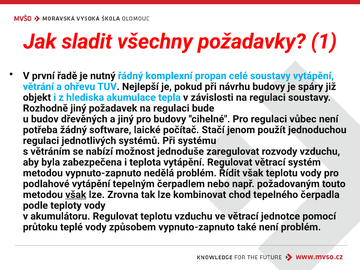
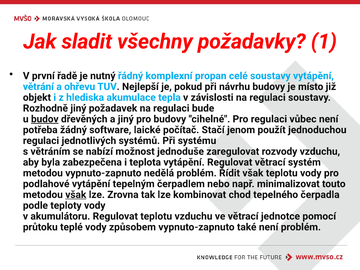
spáry: spáry -> místo (311, 87)
budov underline: none -> present (45, 119)
požadovaným: požadovaným -> minimalizovat (288, 184)
